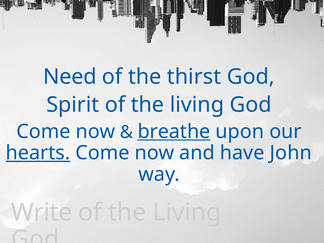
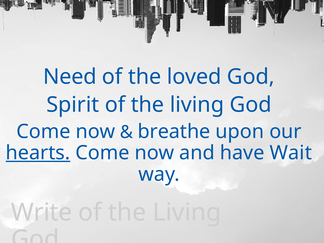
thirst: thirst -> loved (194, 77)
breathe underline: present -> none (174, 131)
John: John -> Wait (291, 153)
